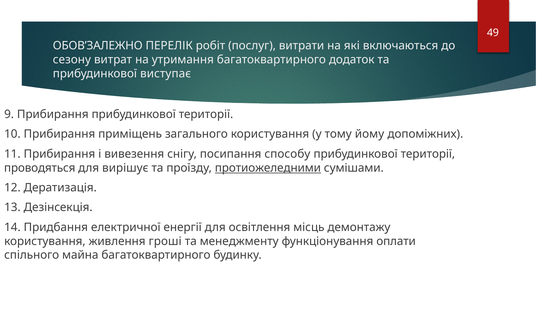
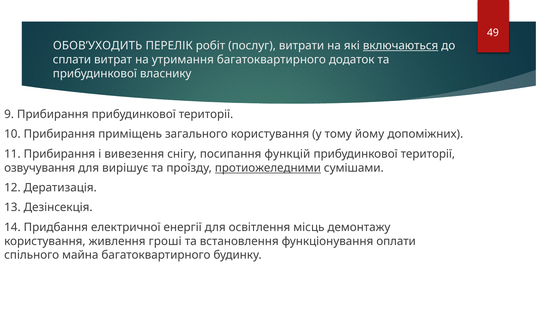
ОБОВ’ЗАЛЕЖНО: ОБОВ’ЗАЛЕЖНО -> ОБОВ’УХОДИТЬ (98, 46)
включаються underline: none -> present (401, 46)
сезону: сезону -> сплати (72, 60)
виступає: виступає -> власнику (166, 74)
способу: способу -> функцій (287, 154)
проводяться: проводяться -> озвучування (40, 168)
менеджменту: менеджменту -> встановлення (239, 241)
